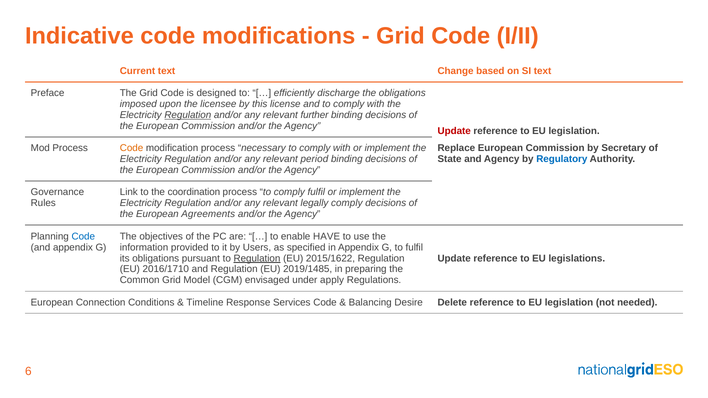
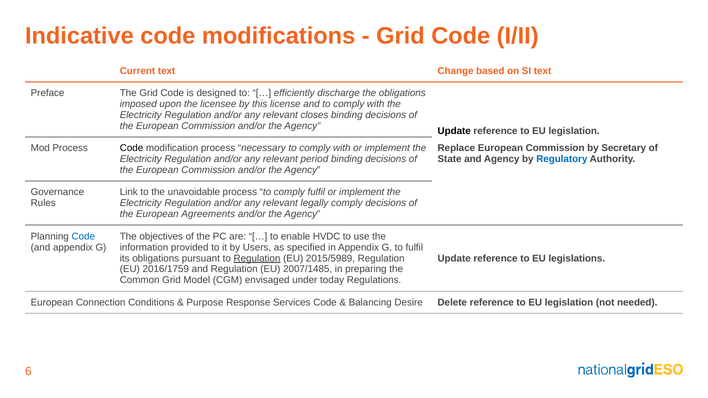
Regulation underline: present -> none (188, 115)
further: further -> closes (314, 115)
Update colour: red -> black (454, 131)
Code colour: orange -> black (132, 148)
coordination: coordination -> unavoidable (194, 192)
HAVE: HAVE -> HVDC (327, 236)
2015/1622: 2015/1622 -> 2015/5989 (330, 258)
2016/1710: 2016/1710 -> 2016/1759 (166, 269)
2019/1485: 2019/1485 -> 2007/1485 (308, 269)
apply: apply -> today (332, 280)
Timeline: Timeline -> Purpose (205, 303)
